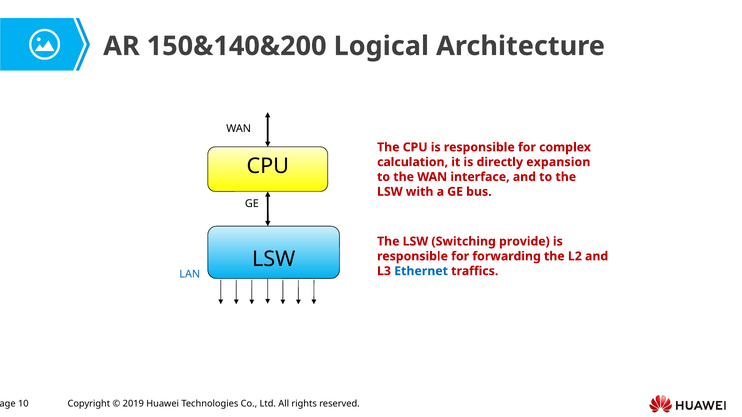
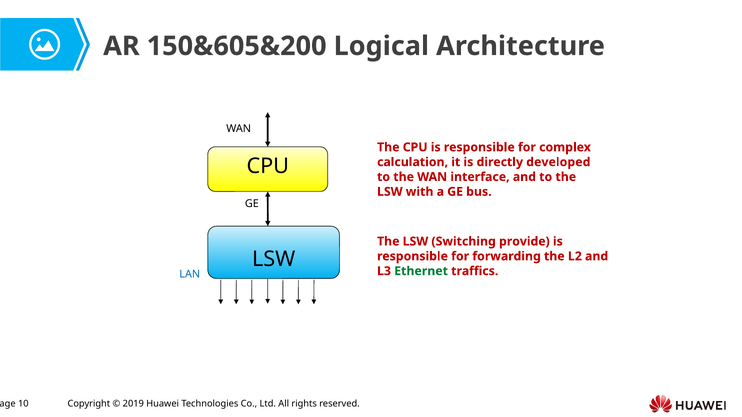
150&140&200: 150&140&200 -> 150&605&200 (237, 46)
expansion: expansion -> developed (558, 162)
Ethernet colour: blue -> green (421, 271)
